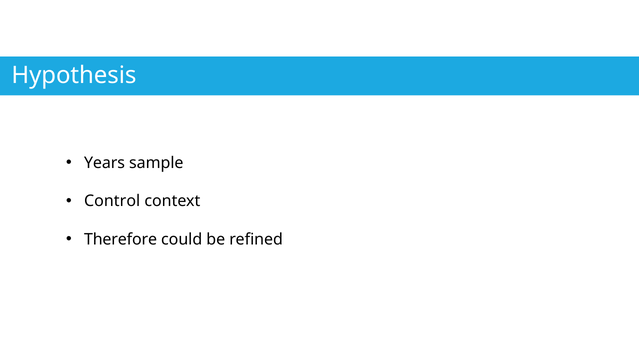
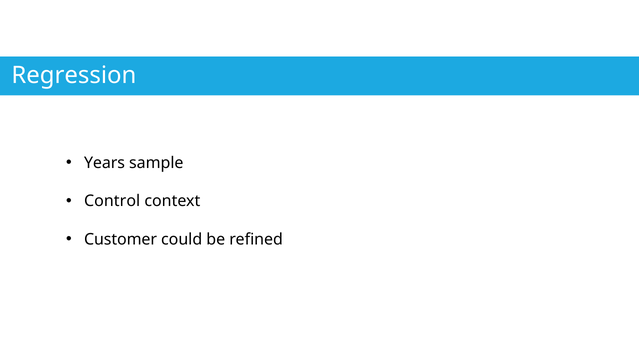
Hypothesis: Hypothesis -> Regression (74, 75)
Therefore: Therefore -> Customer (121, 239)
